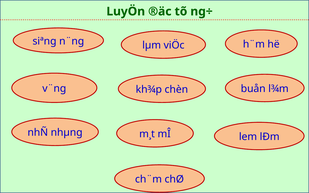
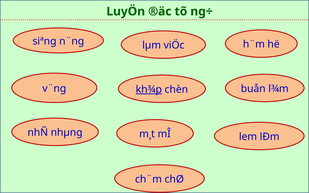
kh¾p underline: none -> present (149, 90)
